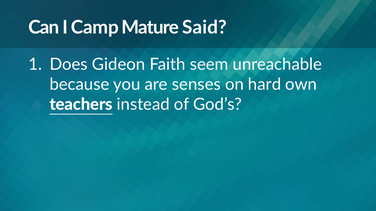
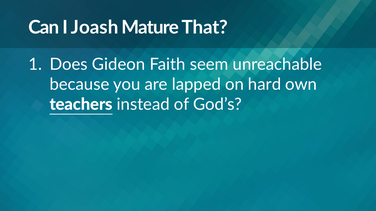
Camp: Camp -> Joash (95, 27)
Said: Said -> That (205, 27)
senses: senses -> lapped (196, 85)
